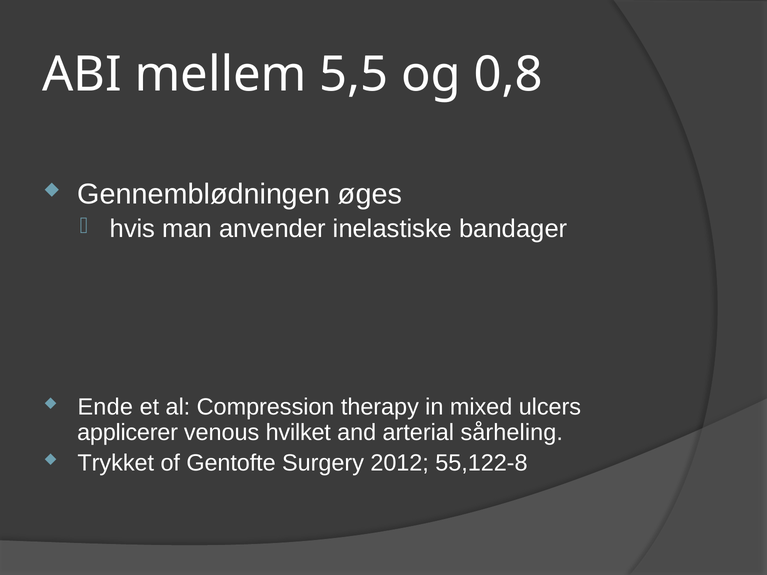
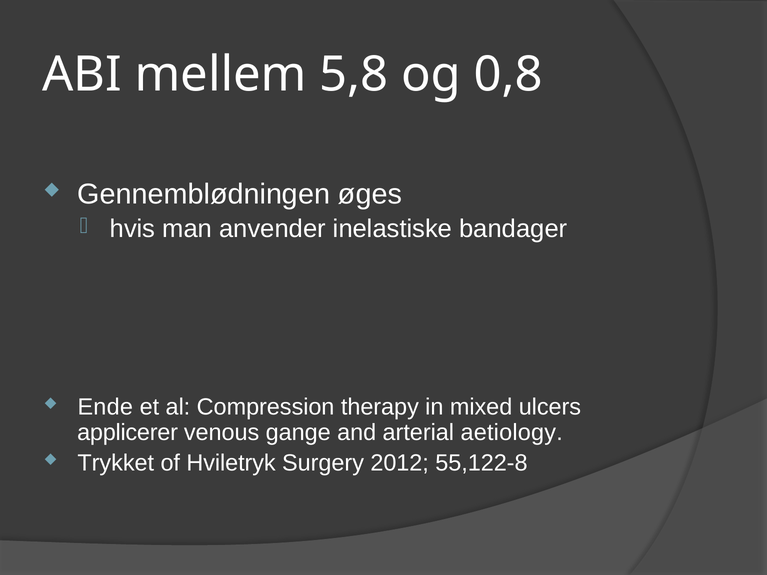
5,5: 5,5 -> 5,8 (354, 74)
hvilket: hvilket -> gange (298, 433)
sårheling: sårheling -> aetiology (512, 433)
Gentofte: Gentofte -> Hviletryk (231, 463)
